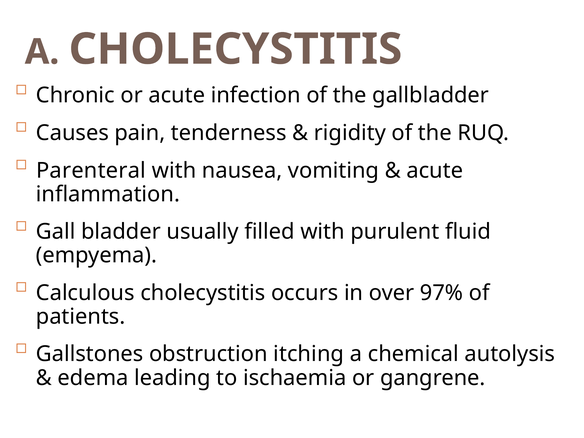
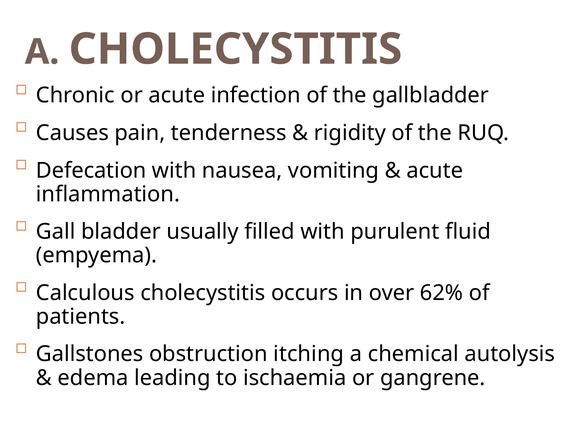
Parenteral: Parenteral -> Defecation (91, 170)
97%: 97% -> 62% (442, 293)
